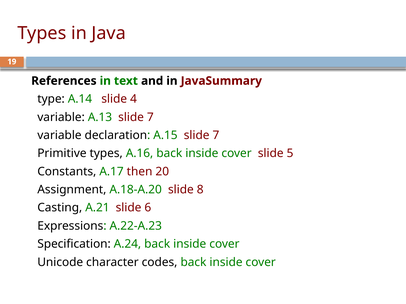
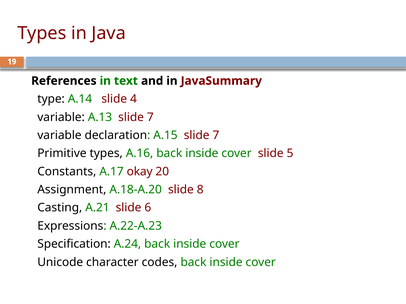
then: then -> okay (140, 172)
